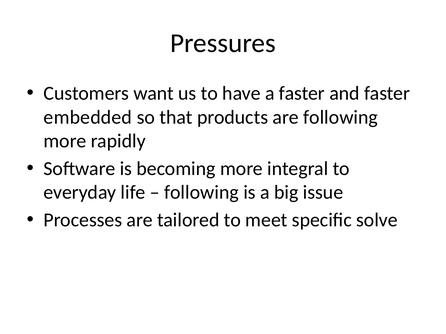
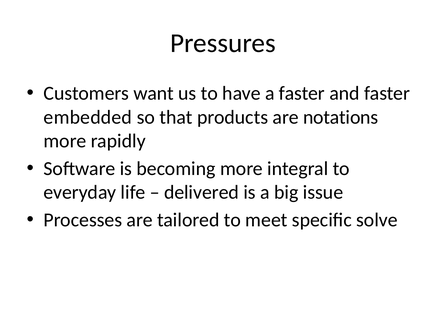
are following: following -> notations (341, 117)
following: following -> delivered (201, 193)
